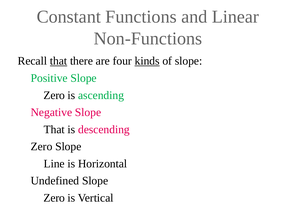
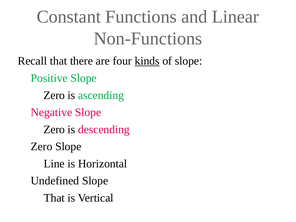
that underline: present -> none (59, 61)
That: That -> Zero (54, 129)
Zero: Zero -> That (54, 198)
